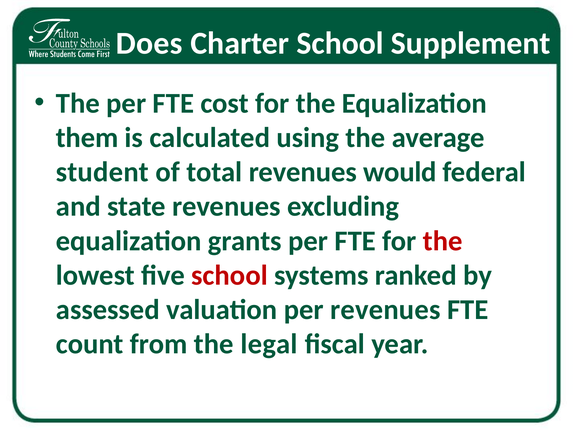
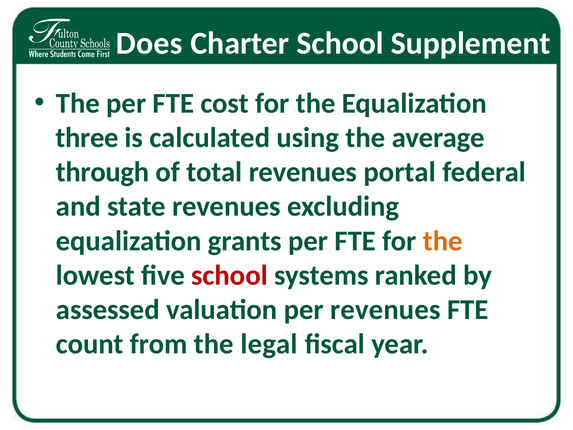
them: them -> three (87, 138)
student: student -> through (103, 172)
would: would -> portal (400, 172)
the colour: red -> orange (443, 241)
